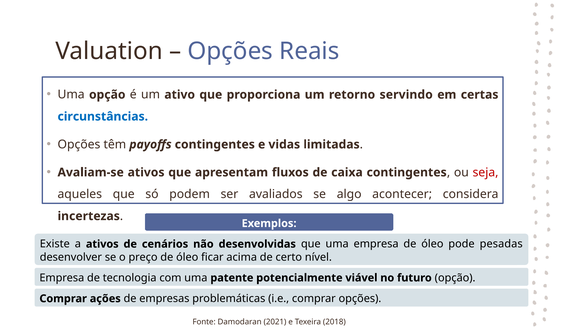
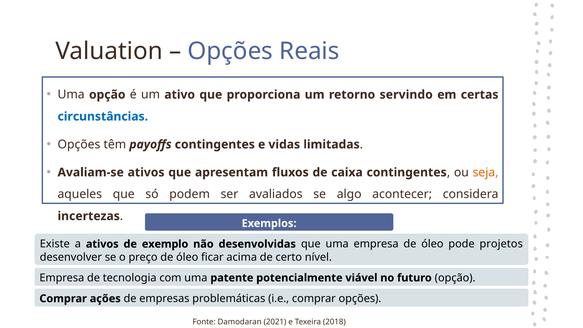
seja colour: red -> orange (486, 172)
cenários: cenários -> exemplo (165, 244)
pesadas: pesadas -> projetos (501, 244)
